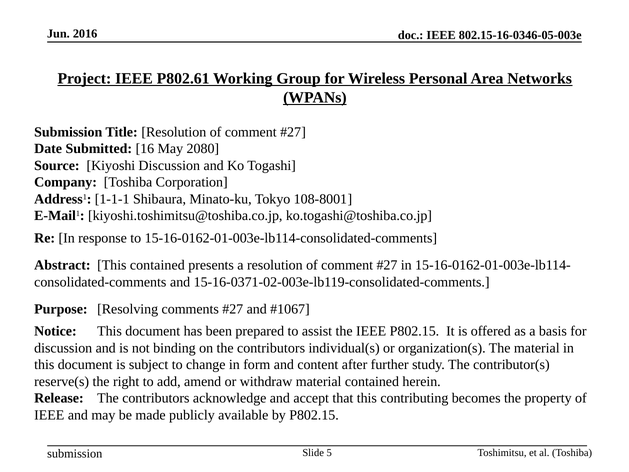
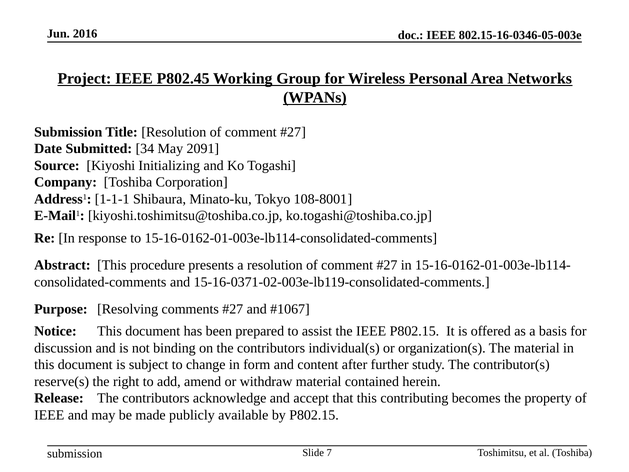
P802.61: P802.61 -> P802.45 (183, 79)
16: 16 -> 34 (145, 149)
2080: 2080 -> 2091 (203, 149)
Kiyoshi Discussion: Discussion -> Initializing (169, 165)
This contained: contained -> procedure (157, 265)
5: 5 -> 7 (329, 452)
